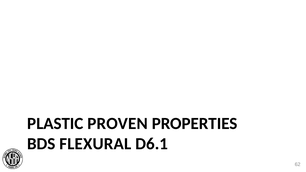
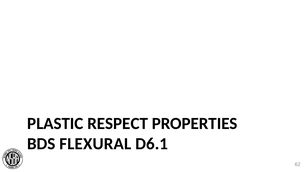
PROVEN: PROVEN -> RESPECT (118, 124)
